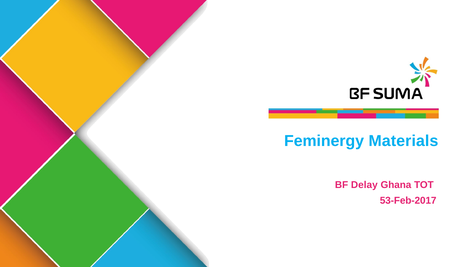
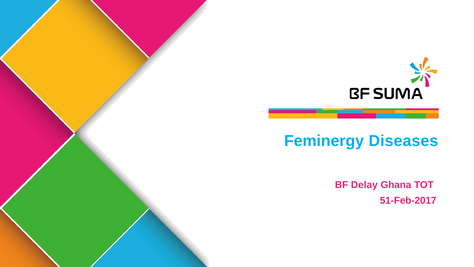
Materials: Materials -> Diseases (403, 141)
53-Feb-2017: 53-Feb-2017 -> 51-Feb-2017 (408, 200)
